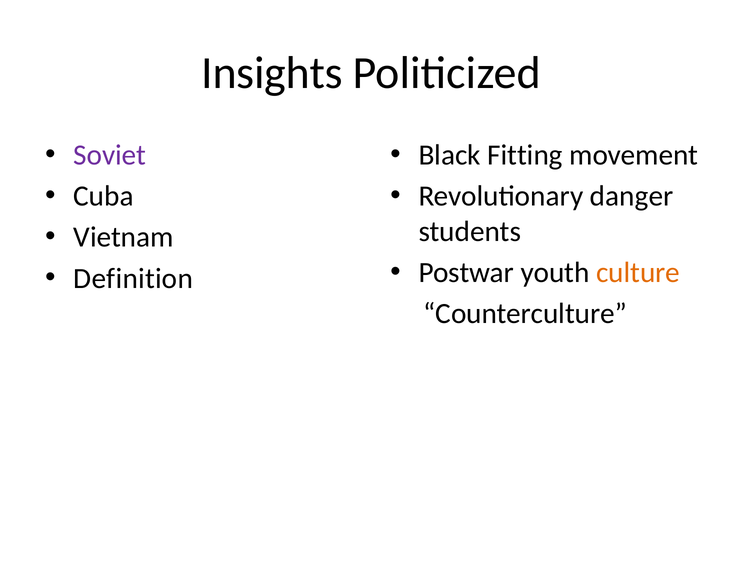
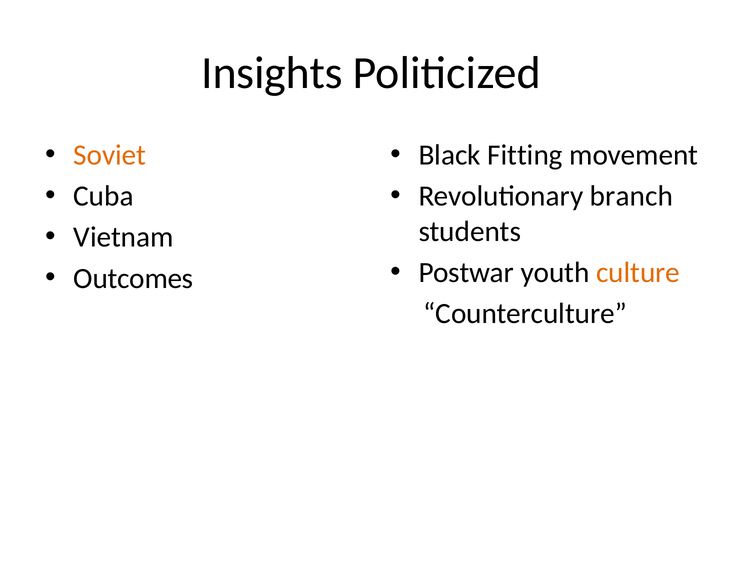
Soviet colour: purple -> orange (110, 155)
danger: danger -> branch (632, 196)
Definition: Definition -> Outcomes (133, 278)
